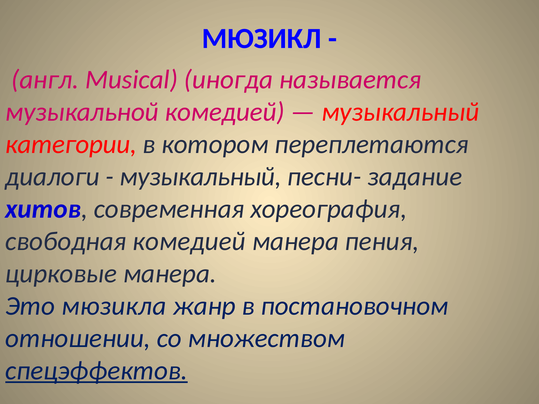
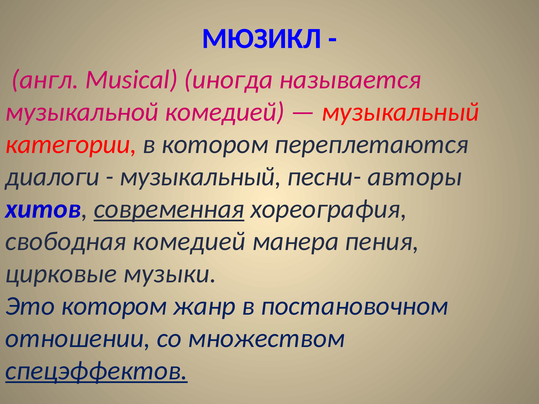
задание: задание -> авторы (415, 177)
современная underline: none -> present (169, 209)
цирковые манера: манера -> музыки (170, 274)
Это мюзикла: мюзикла -> котором (114, 306)
